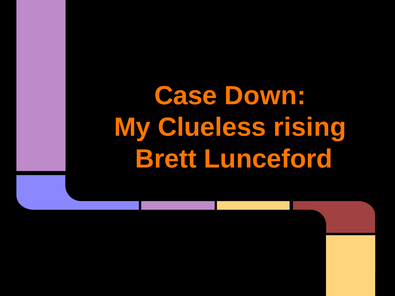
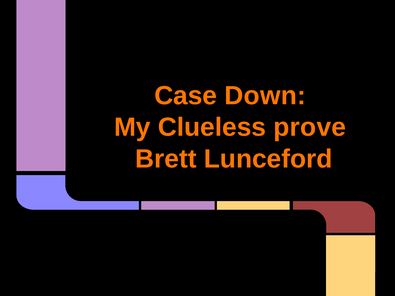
rising: rising -> prove (310, 127)
